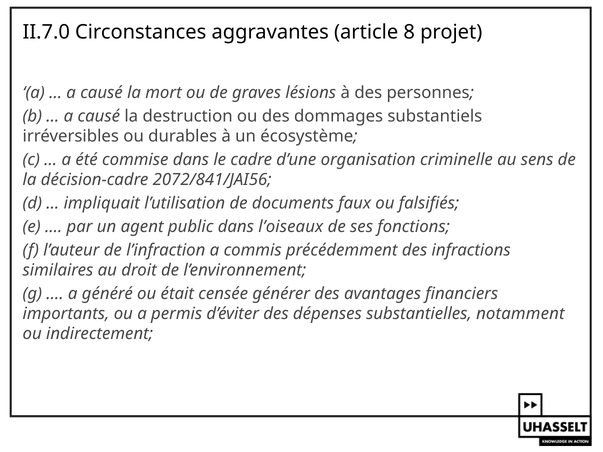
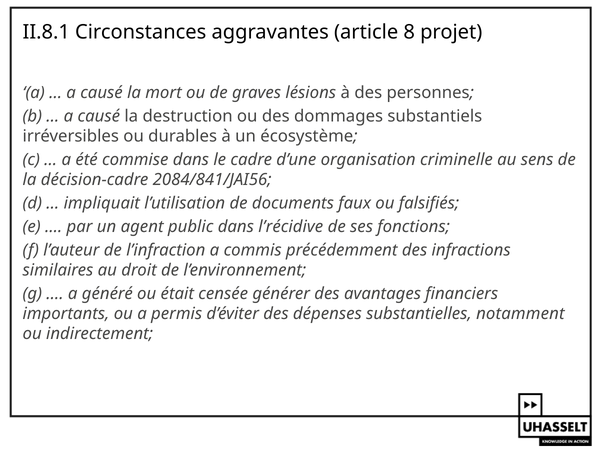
II.7.0: II.7.0 -> II.8.1 (46, 32)
2072/841/JAI56: 2072/841/JAI56 -> 2084/841/JAI56 (212, 180)
l’oiseaux: l’oiseaux -> l’récidive (291, 227)
